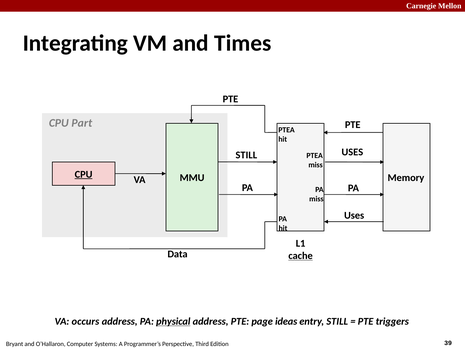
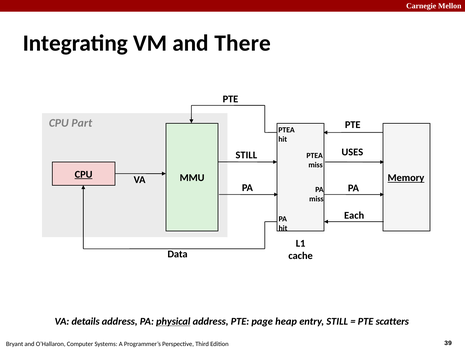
Times: Times -> There (243, 43)
Memory underline: none -> present (406, 178)
Uses: Uses -> Each (354, 215)
cache underline: present -> none (301, 256)
occurs: occurs -> details (86, 321)
ideas: ideas -> heap (286, 321)
triggers: triggers -> scatters (392, 321)
